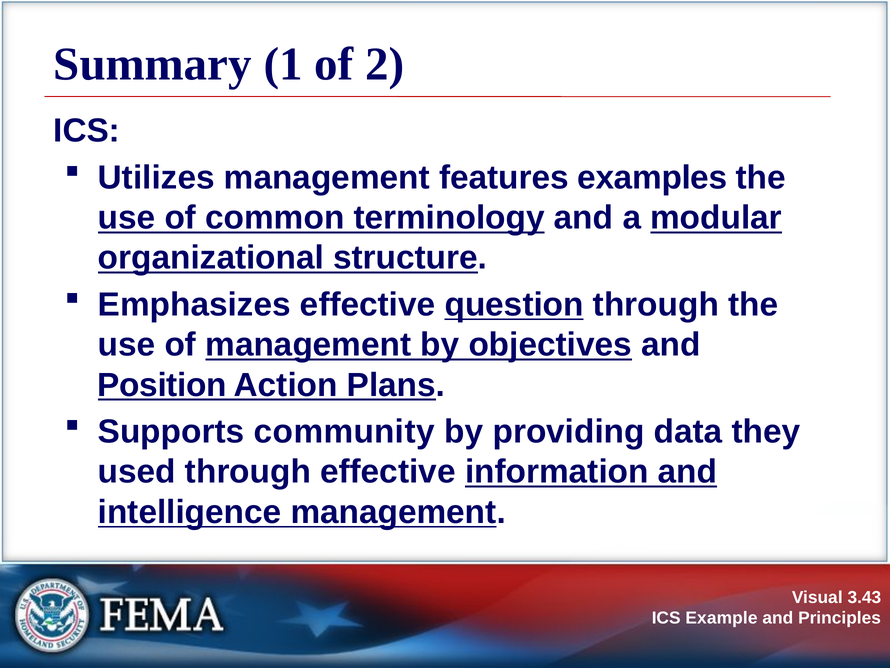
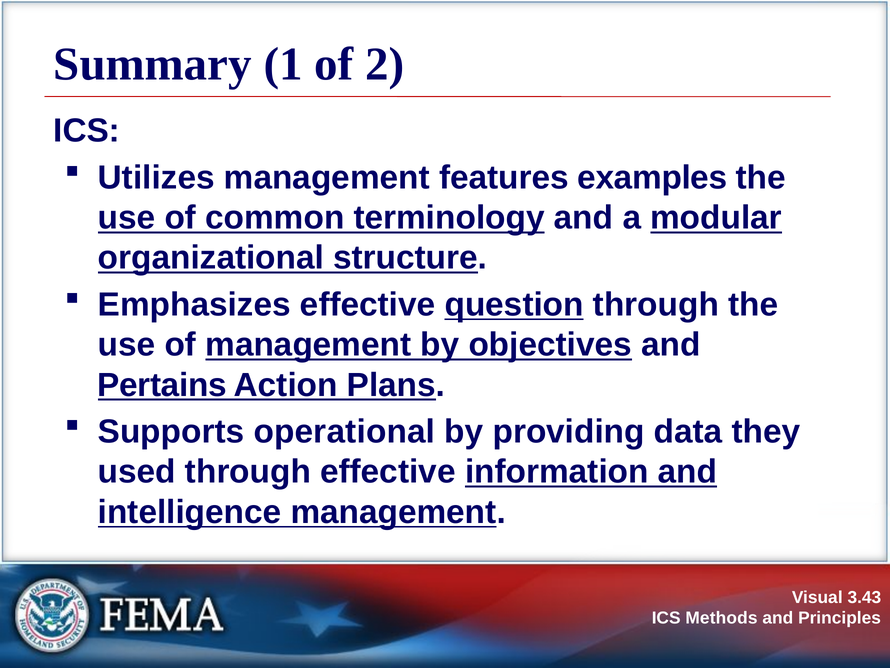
Position: Position -> Pertains (162, 385)
community: community -> operational (344, 431)
Example: Example -> Methods (721, 618)
